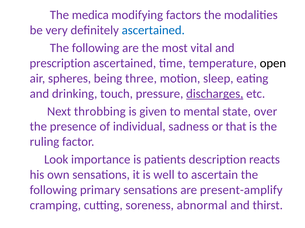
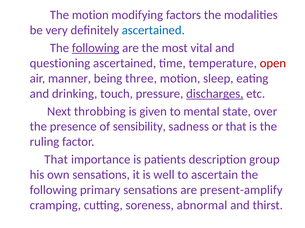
The medica: medica -> motion (90, 15)
following underline: none -> present (96, 48)
prescription: prescription -> questioning (60, 63)
open colour: black -> red (273, 63)
spheres: spheres -> manner (70, 79)
individual: individual -> sensibility (139, 127)
Look: Look -> That (56, 160)
reacts: reacts -> group (264, 160)
